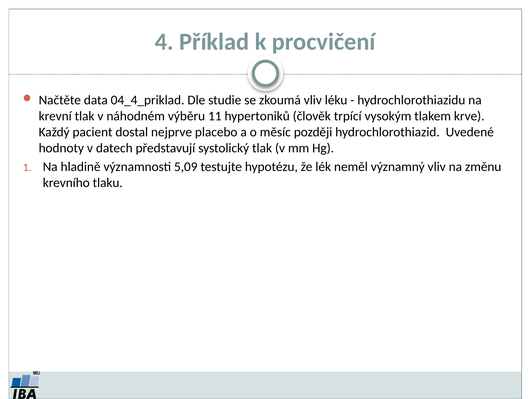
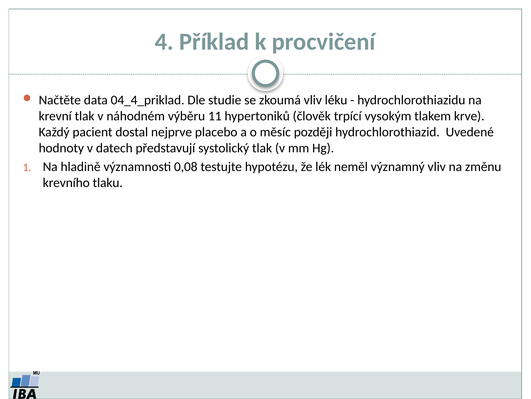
5,09: 5,09 -> 0,08 (186, 166)
